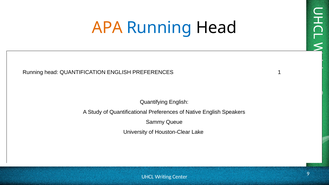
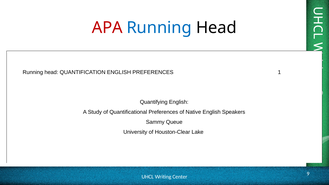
APA colour: orange -> red (107, 28)
